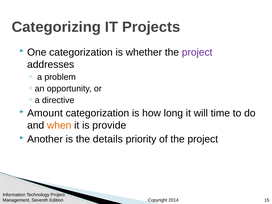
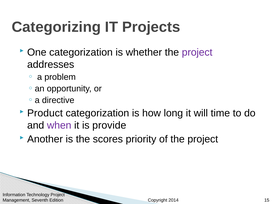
Amount: Amount -> Product (45, 113)
when colour: orange -> purple (59, 125)
details: details -> scores (108, 139)
